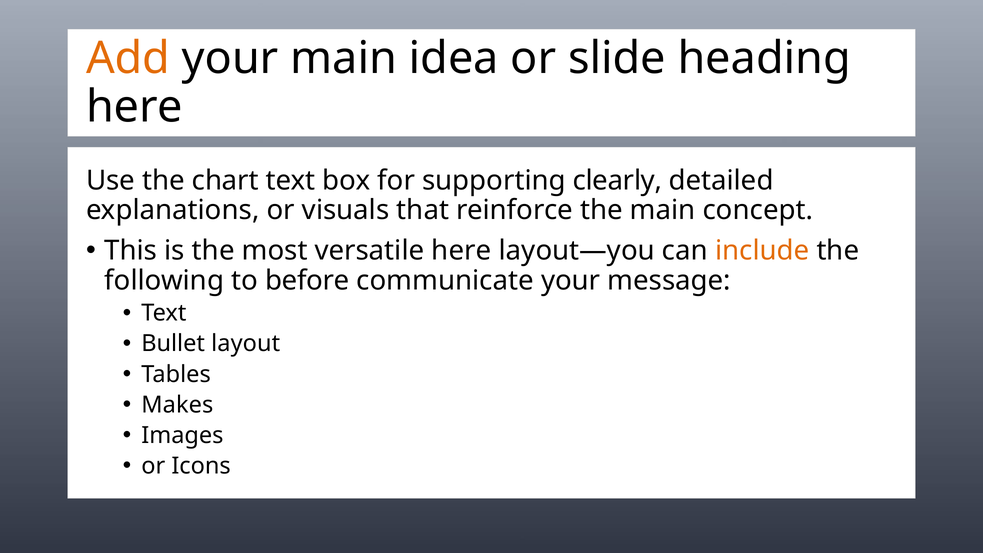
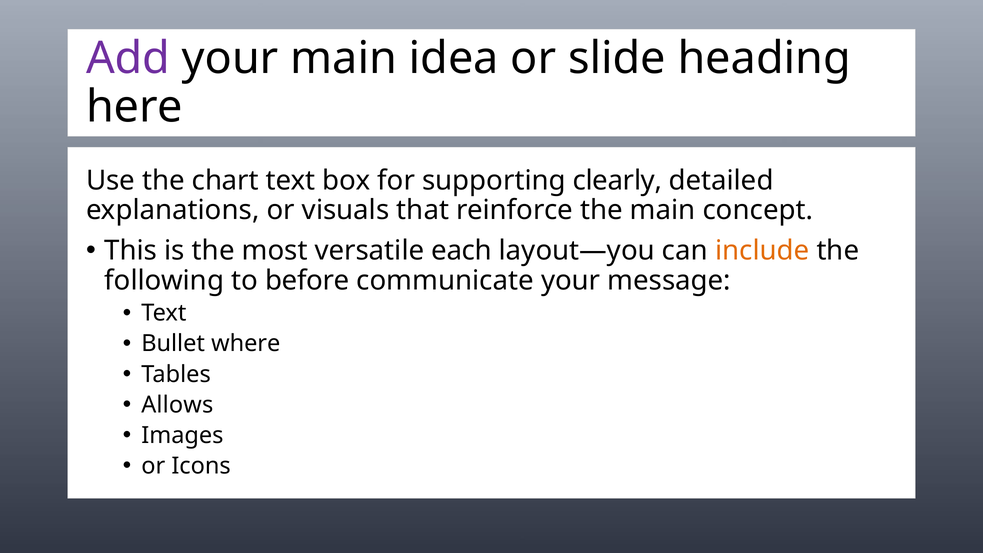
Add colour: orange -> purple (128, 58)
versatile here: here -> each (462, 250)
layout: layout -> where (246, 344)
Makes: Makes -> Allows (177, 405)
